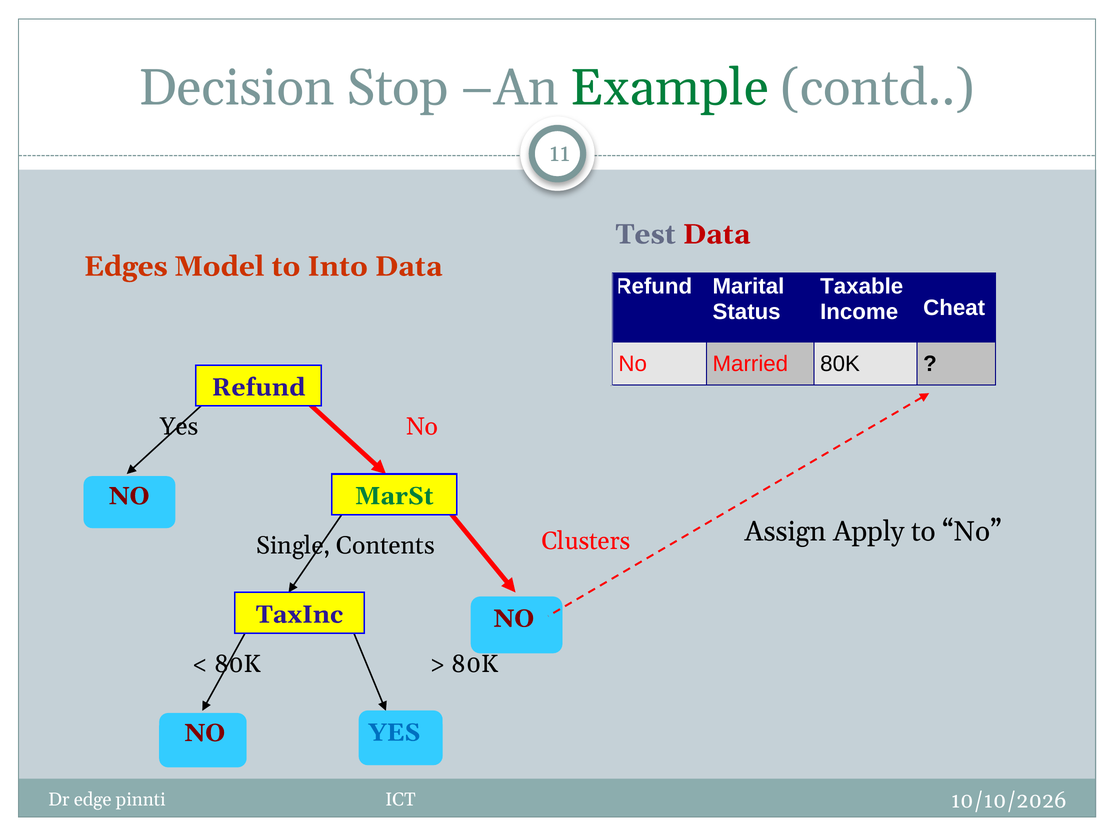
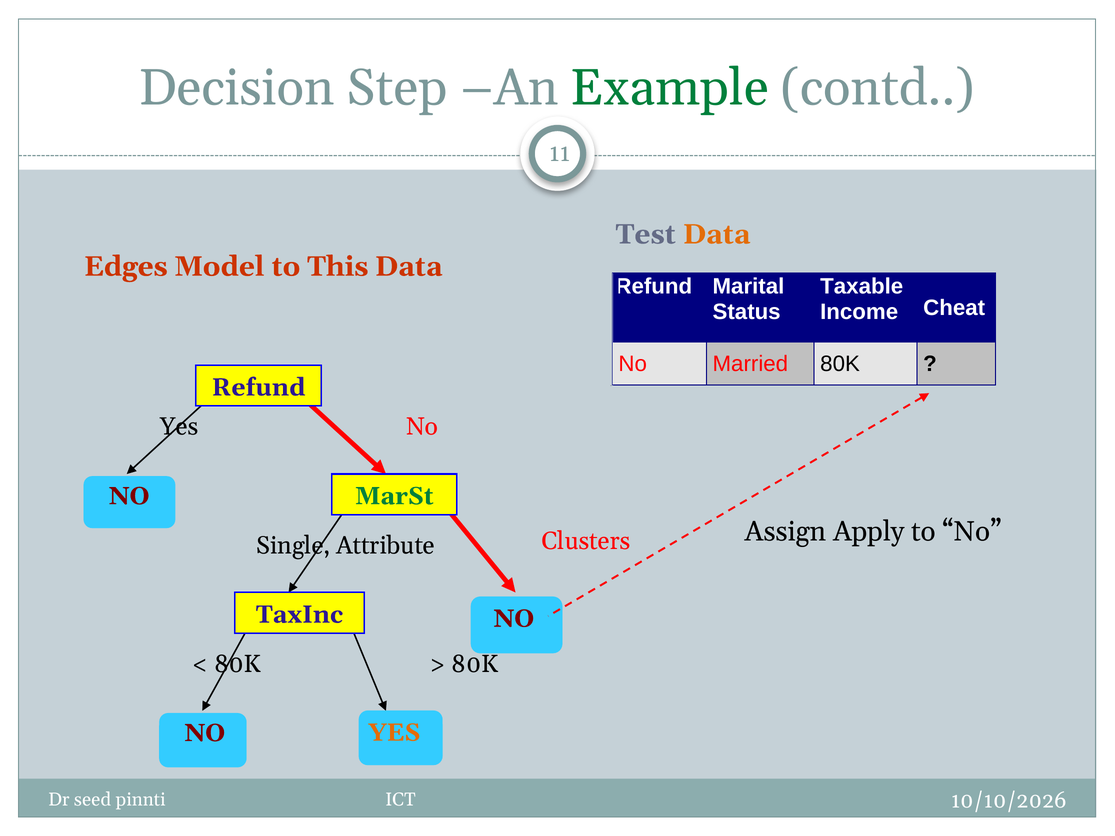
Stop: Stop -> Step (397, 88)
Data colour: red -> orange (717, 234)
Into: Into -> This (338, 267)
Contents: Contents -> Attribute (386, 546)
YES colour: blue -> orange (394, 733)
edge: edge -> seed (93, 800)
